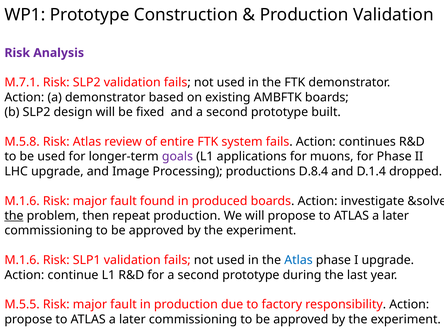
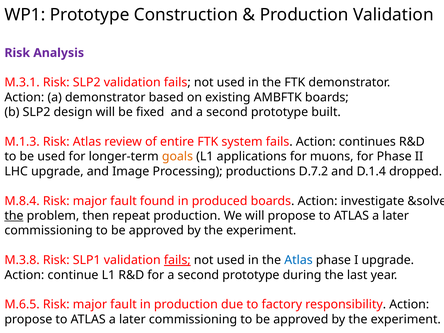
M.7.1: M.7.1 -> M.3.1 (22, 82)
M.5.8: M.5.8 -> M.1.3 (22, 142)
goals colour: purple -> orange (177, 157)
D.8.4: D.8.4 -> D.7.2 (313, 171)
M.1.6: M.1.6 -> M.8.4 (22, 201)
M.1.6: M.1.6 -> M.3.8 (22, 260)
fails underline: none -> present (177, 260)
M.5.5: M.5.5 -> M.6.5 (22, 305)
